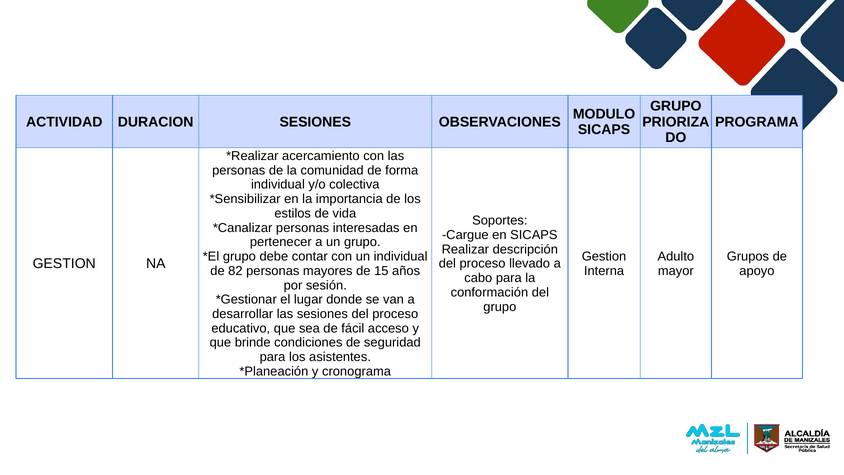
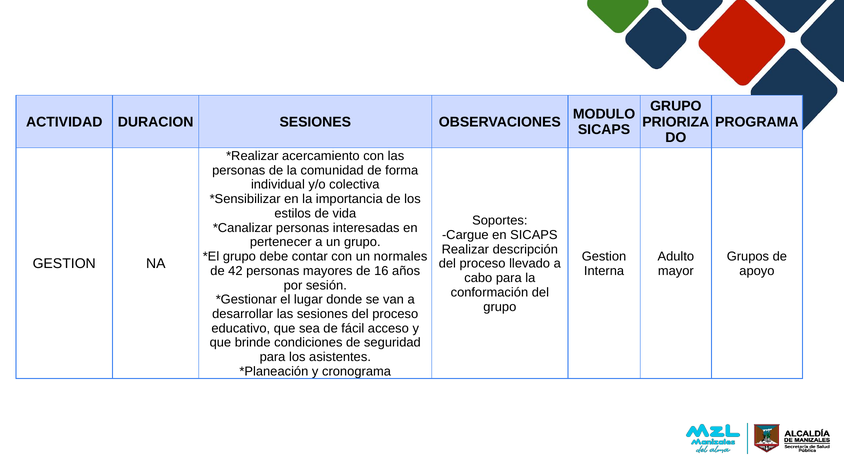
un individual: individual -> normales (401, 256)
82: 82 -> 42 (235, 271)
15: 15 -> 16 (381, 271)
